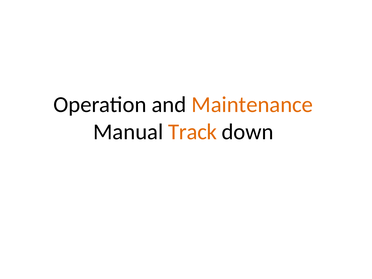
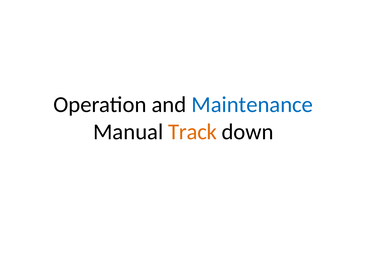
Maintenance colour: orange -> blue (252, 105)
